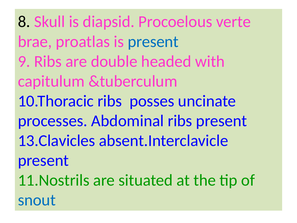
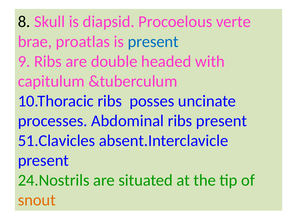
13.Clavicles: 13.Clavicles -> 51.Clavicles (56, 140)
11.Nostrils: 11.Nostrils -> 24.Nostrils (54, 180)
snout colour: blue -> orange (37, 200)
